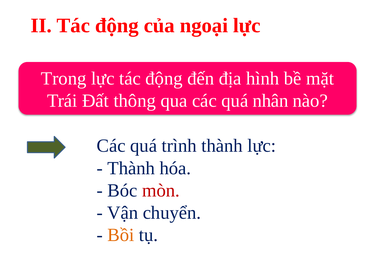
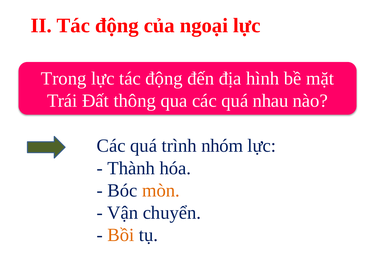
nhân: nhân -> nhau (271, 101)
trình thành: thành -> nhóm (222, 146)
mòn colour: red -> orange (161, 190)
